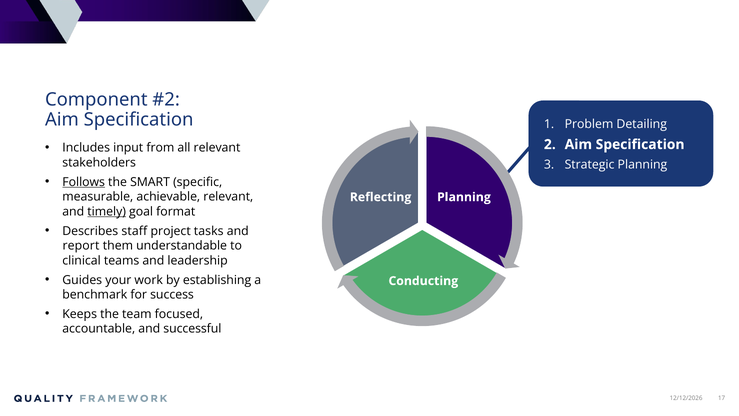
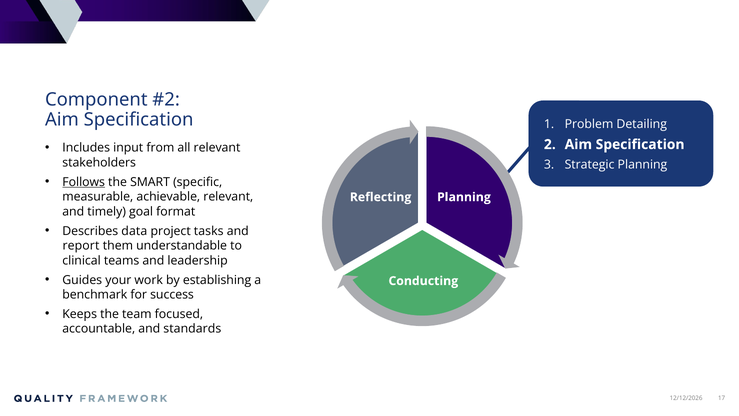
timely underline: present -> none (107, 211)
staff: staff -> data (134, 231)
successful: successful -> standards (192, 329)
